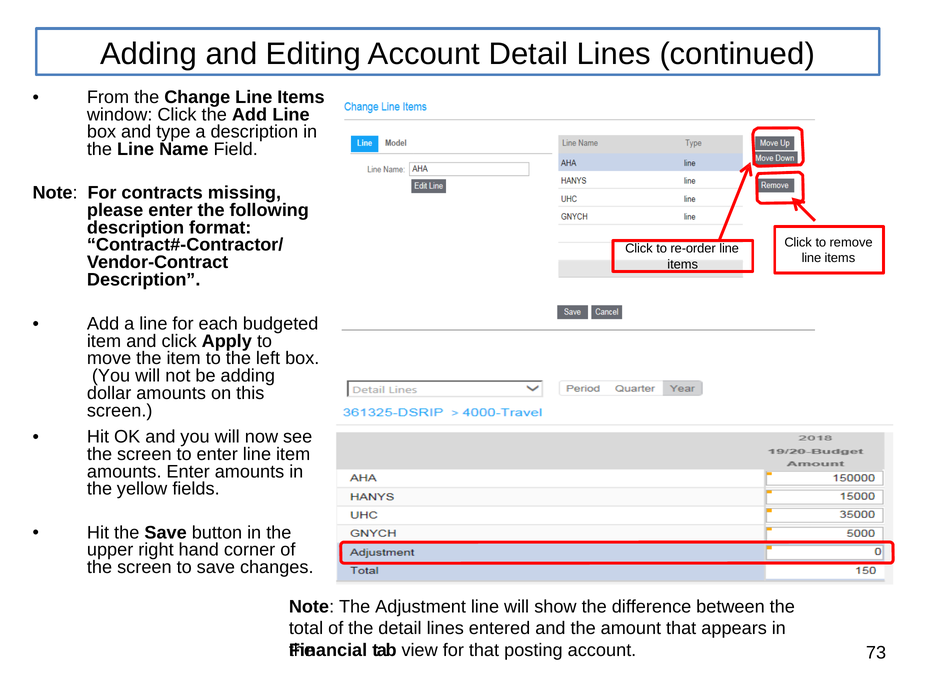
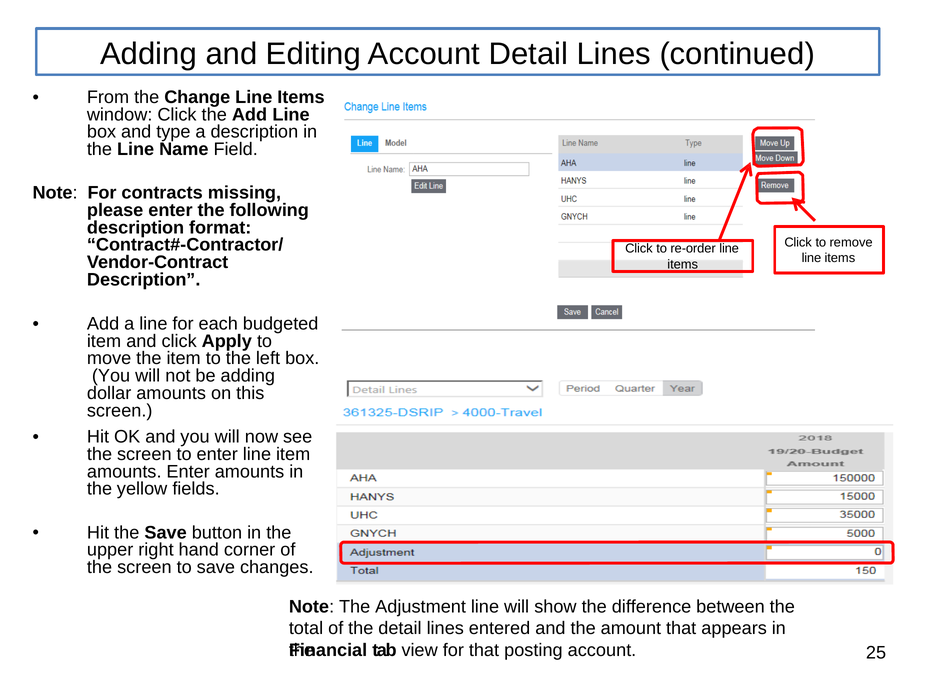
73: 73 -> 25 (876, 653)
